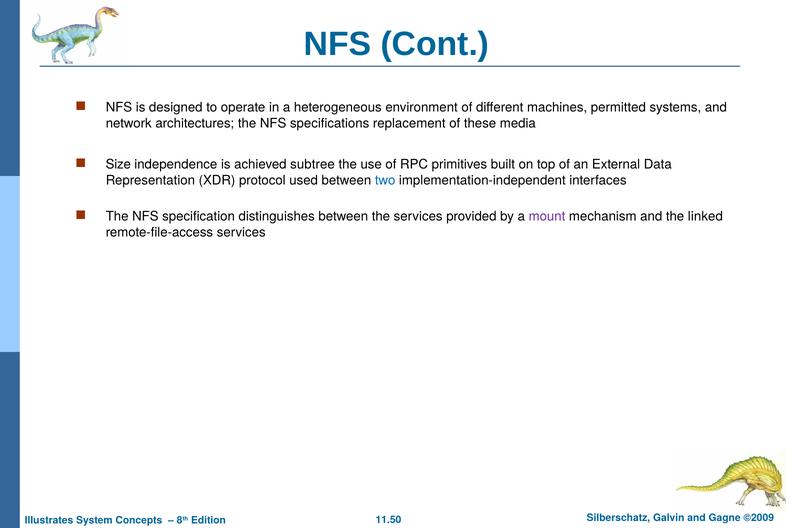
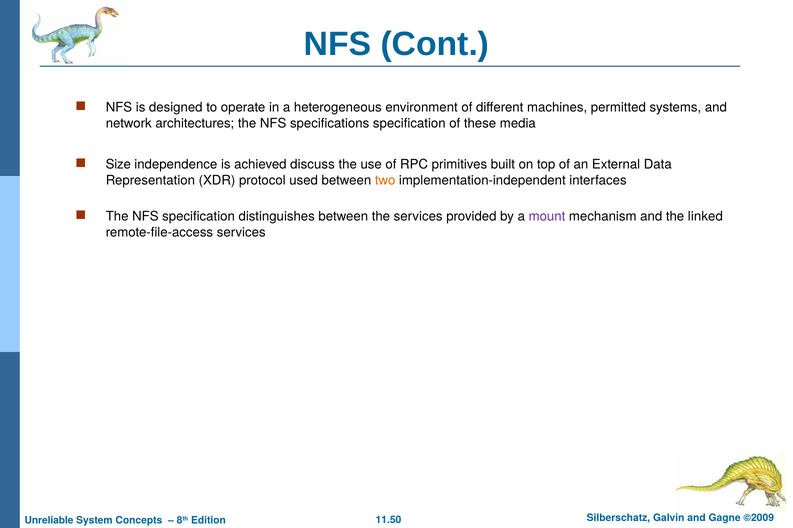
specifications replacement: replacement -> specification (409, 124)
subtree: subtree -> discuss (312, 165)
two colour: blue -> orange (385, 180)
Illustrates: Illustrates -> Unreliable (49, 521)
